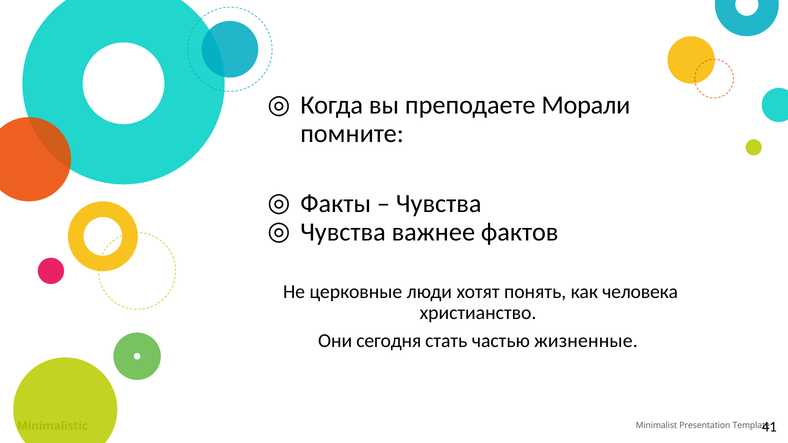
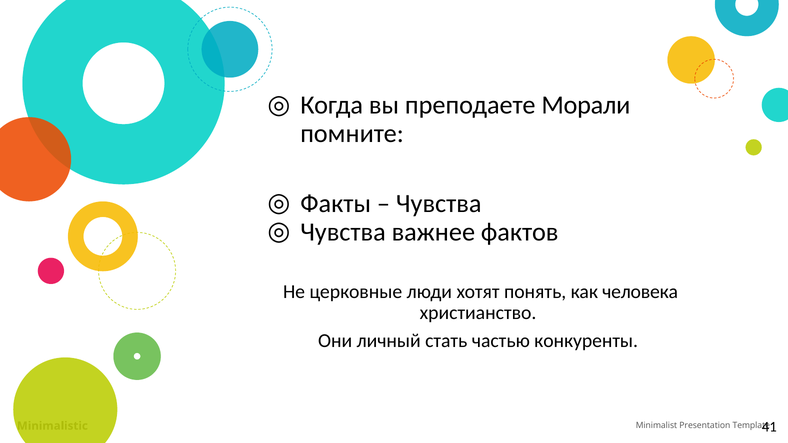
сегодня: сегодня -> личный (389, 341)
жизненные: жизненные -> конкуренты (586, 341)
